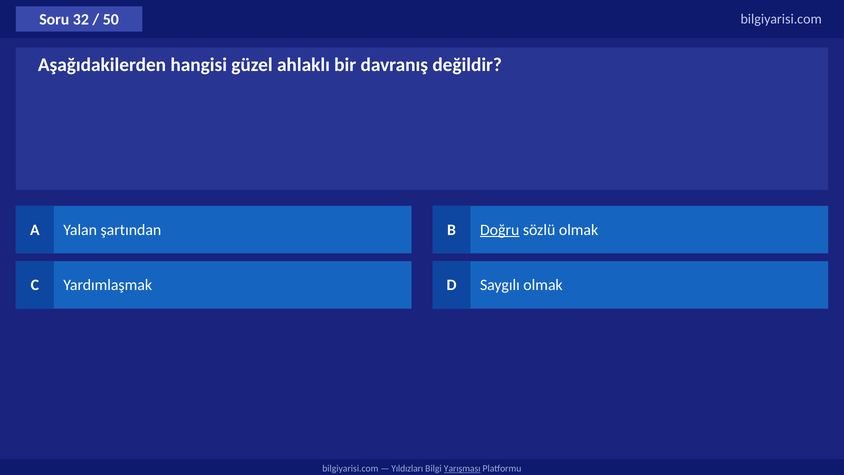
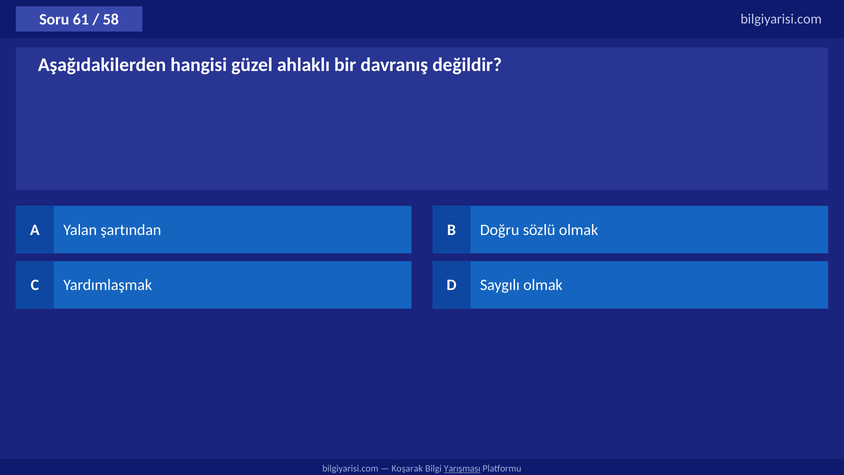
32: 32 -> 61 (81, 19)
50: 50 -> 58 (111, 19)
Doğru underline: present -> none (500, 230)
Yıldızları: Yıldızları -> Koşarak (407, 468)
